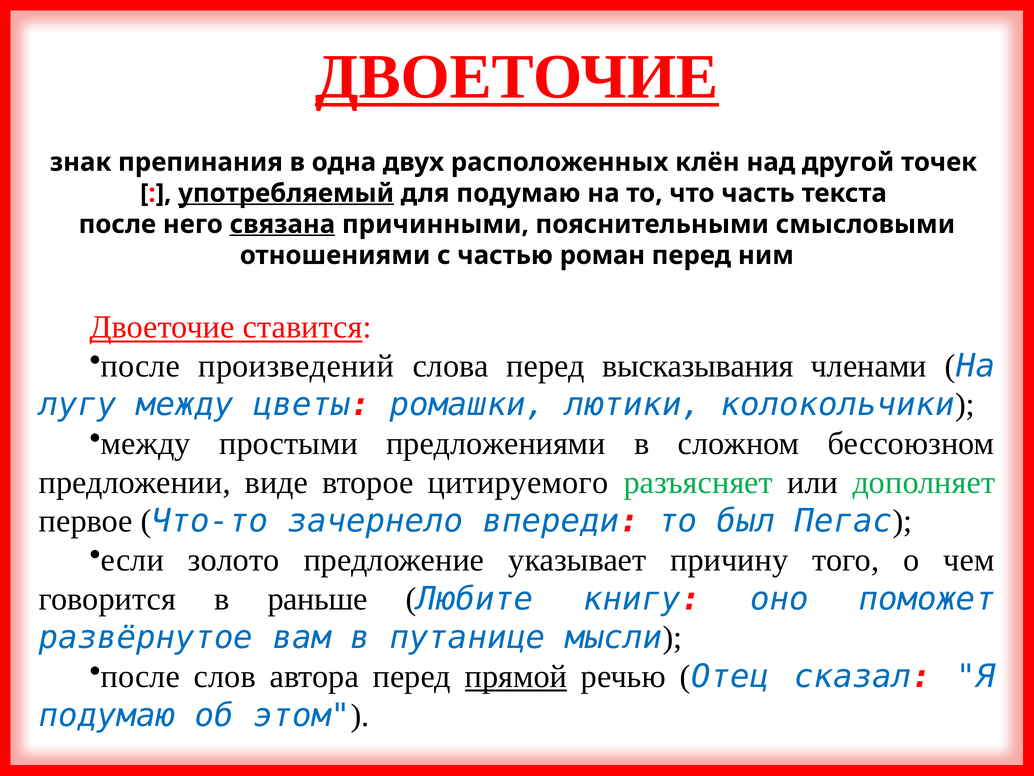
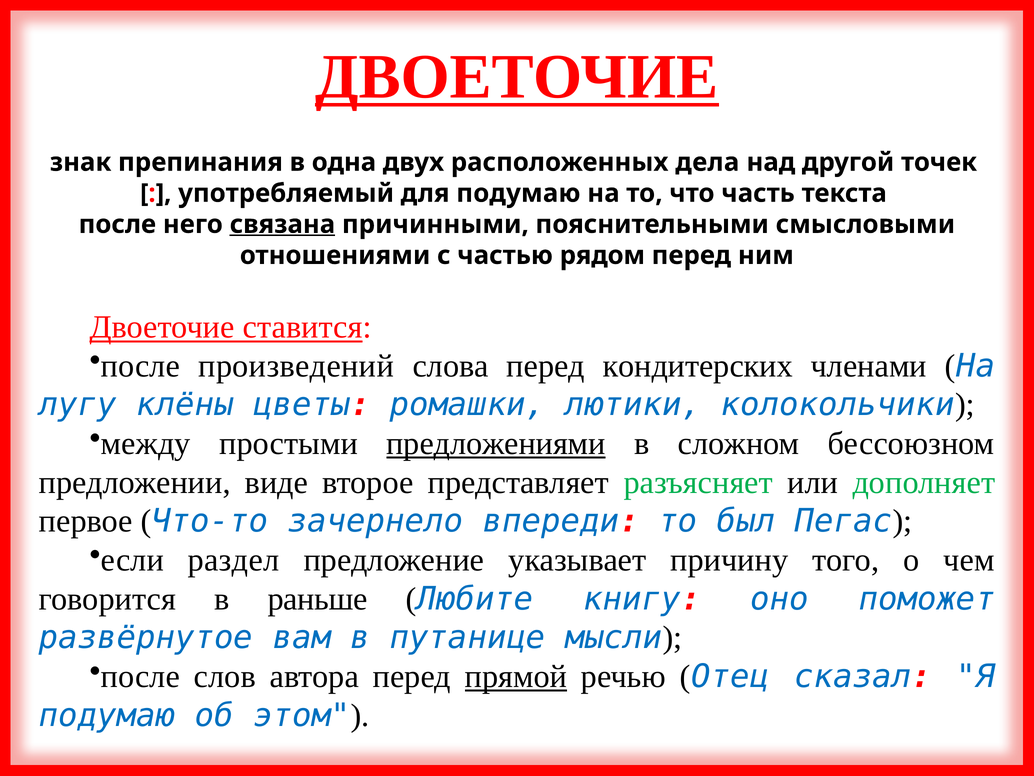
клён: клён -> дела (707, 162)
употребляемый underline: present -> none (286, 193)
роман: роман -> рядом (602, 255)
высказывания: высказывания -> кондитерских (698, 366)
лугу между: между -> клёны (185, 405)
предложениями underline: none -> present (496, 443)
цитируемого: цитируемого -> представляет (518, 482)
золото: золото -> раздел (234, 560)
